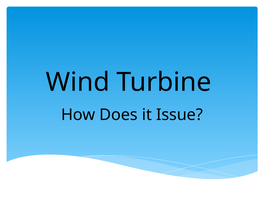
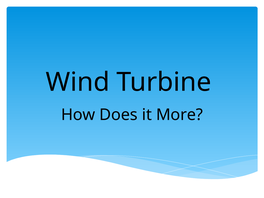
Issue: Issue -> More (179, 115)
